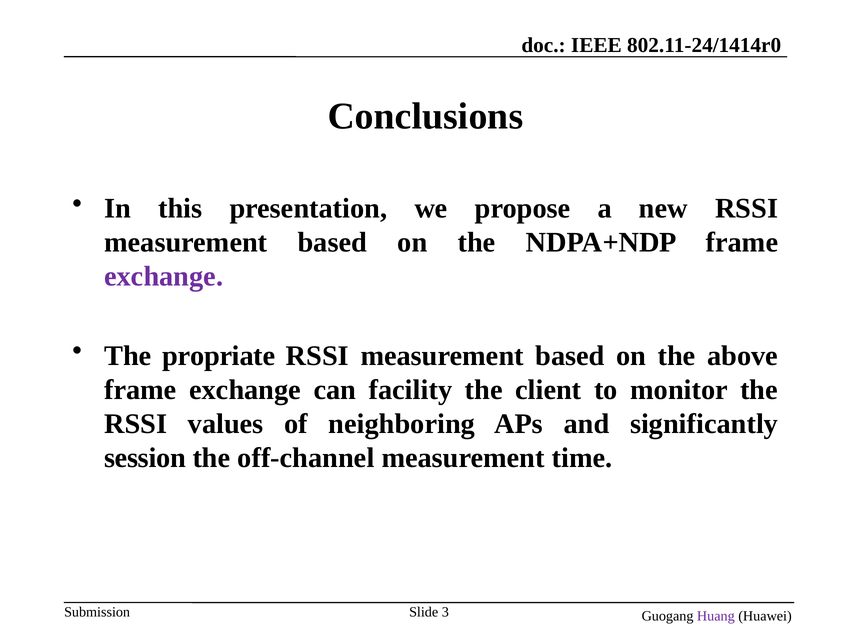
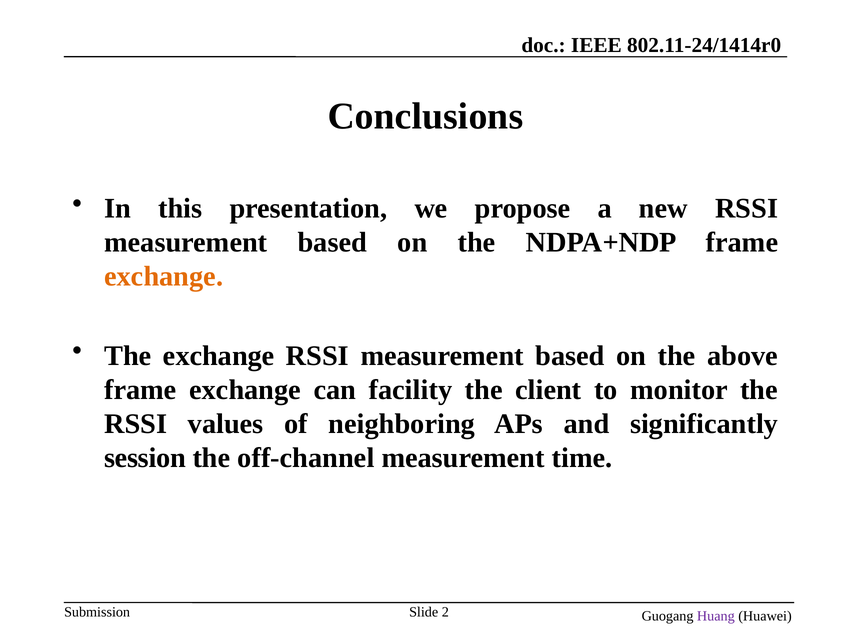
exchange colour: purple -> orange (164, 276)
The propriate: propriate -> exchange (219, 356)
3: 3 -> 2 (445, 612)
